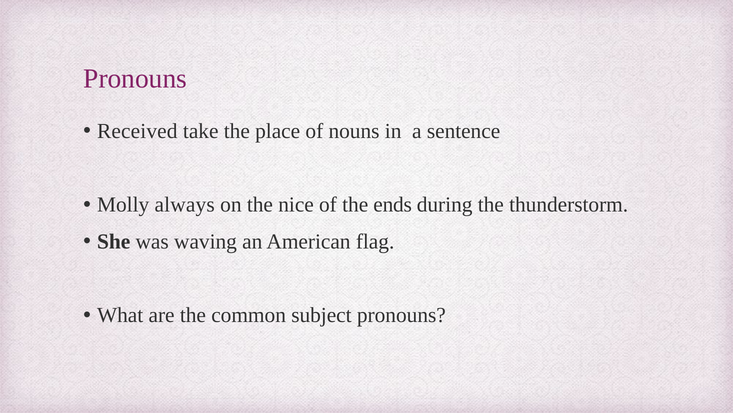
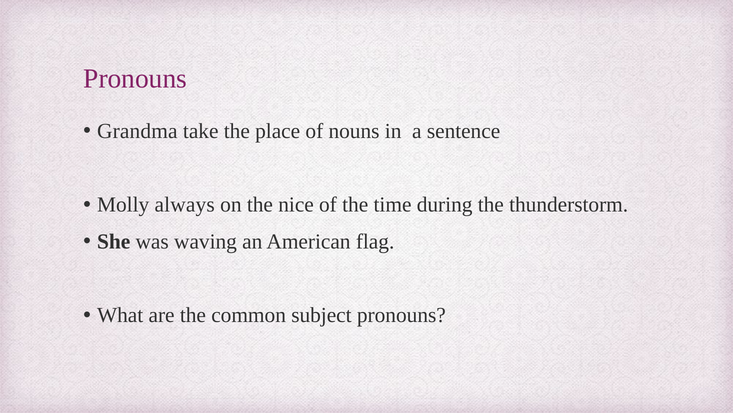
Received: Received -> Grandma (137, 131)
ends: ends -> time (393, 205)
